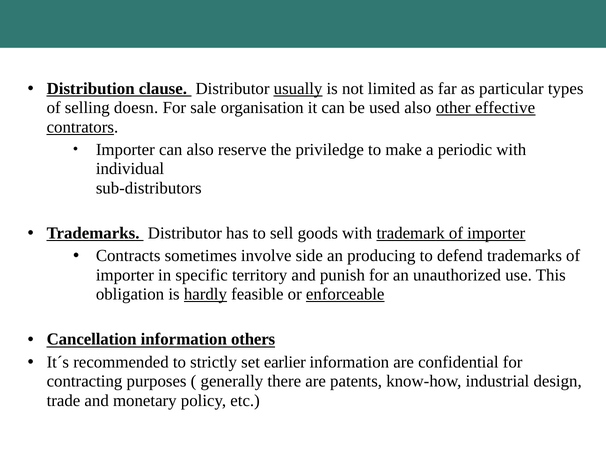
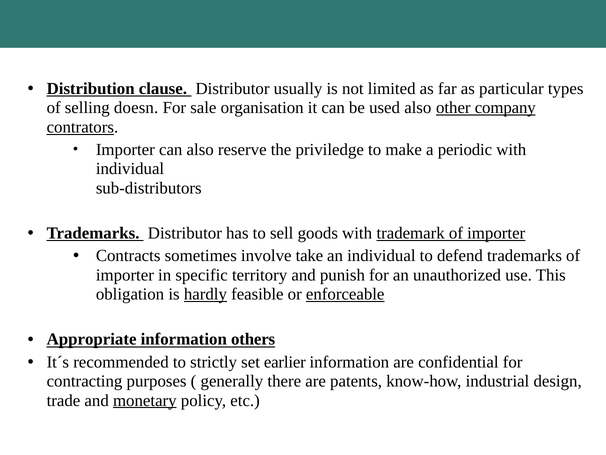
usually underline: present -> none (298, 88)
effective: effective -> company (505, 108)
side: side -> take (309, 256)
an producing: producing -> individual (381, 256)
Cancellation: Cancellation -> Appropriate (92, 339)
monetary underline: none -> present (145, 400)
